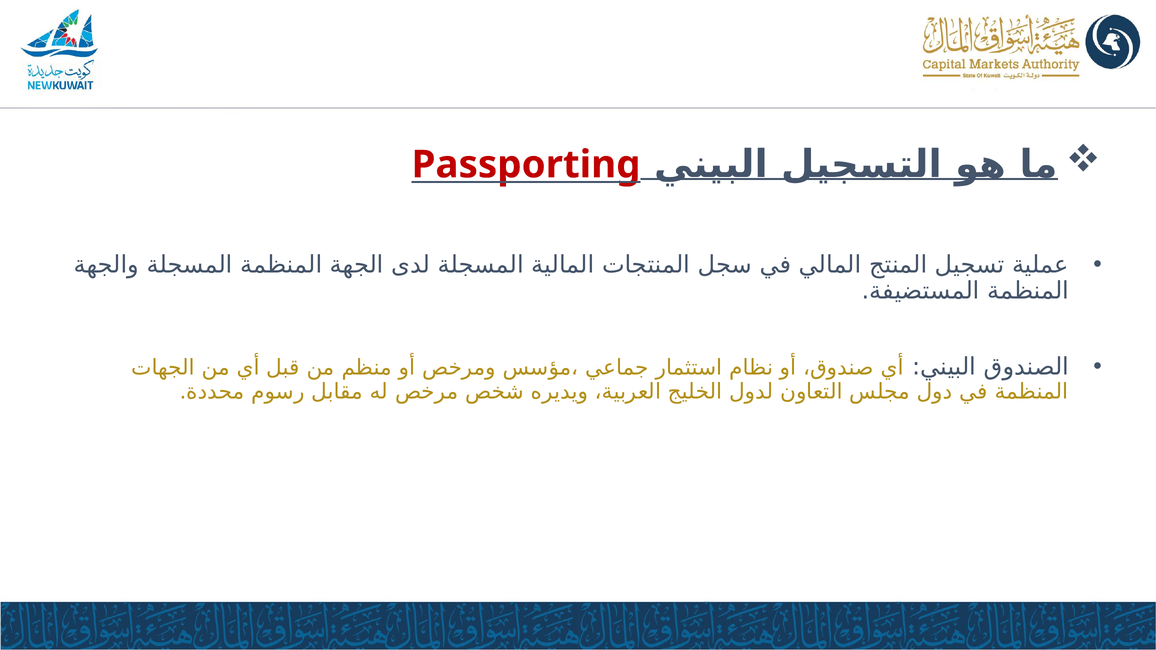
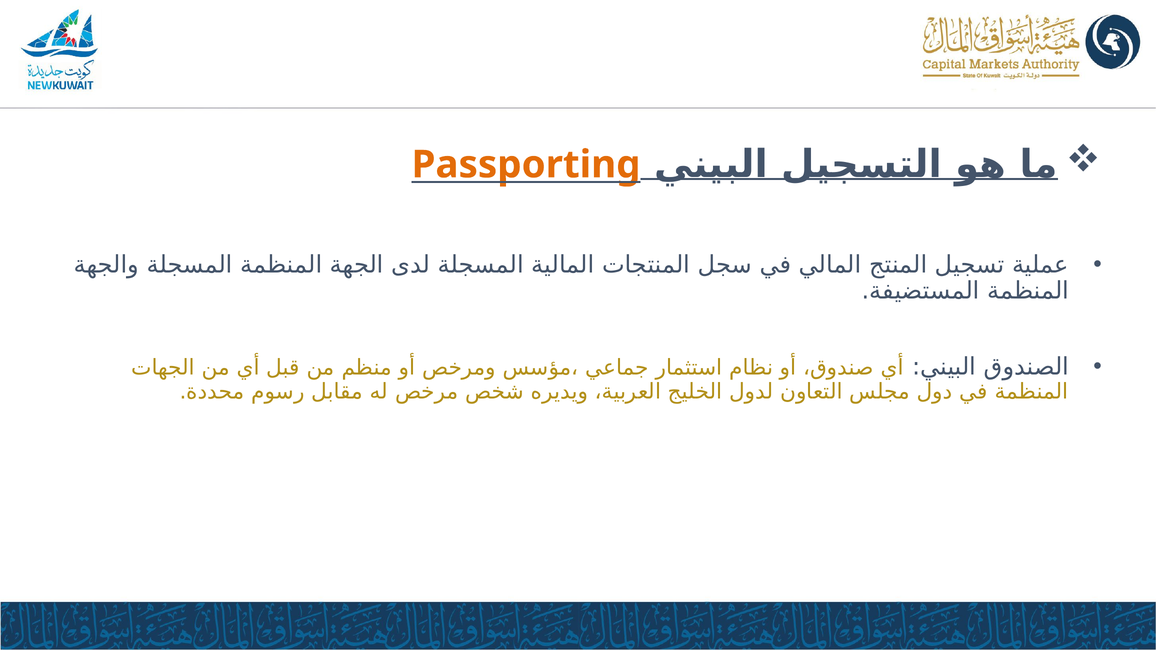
Passporting colour: red -> orange (526, 165)
